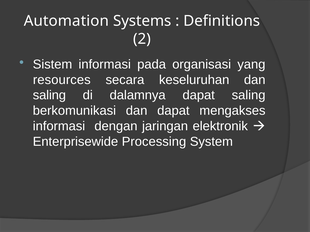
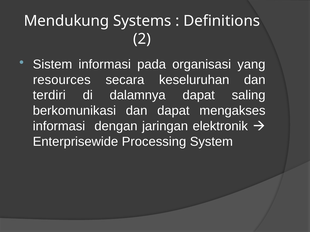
Automation: Automation -> Mendukung (67, 21)
saling: saling -> terdiri (49, 95)
